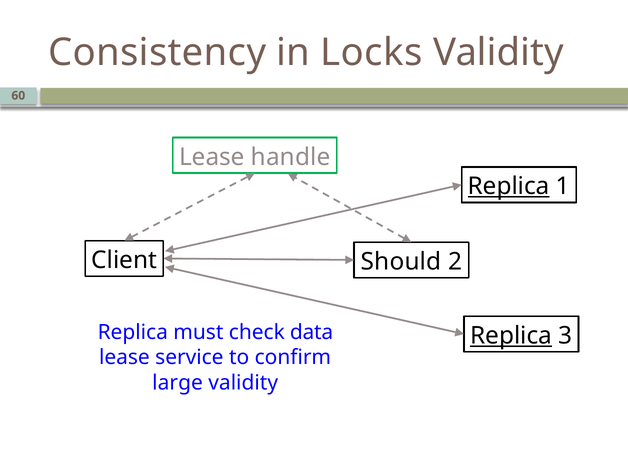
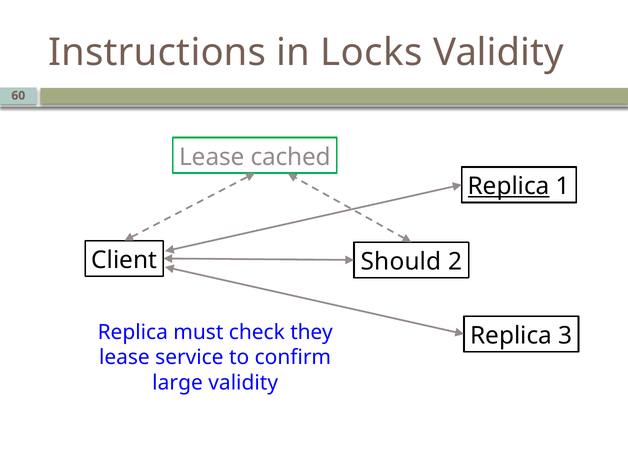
Consistency: Consistency -> Instructions (157, 52)
handle: handle -> cached (291, 157)
data: data -> they (312, 332)
Replica underline: present -> none (511, 336)
